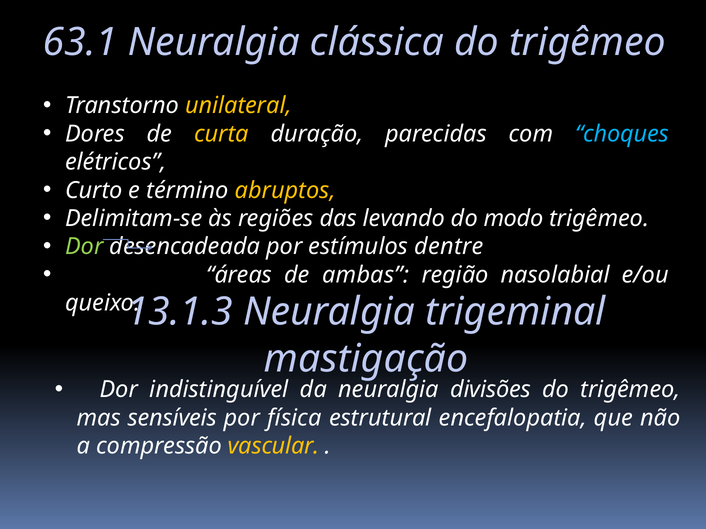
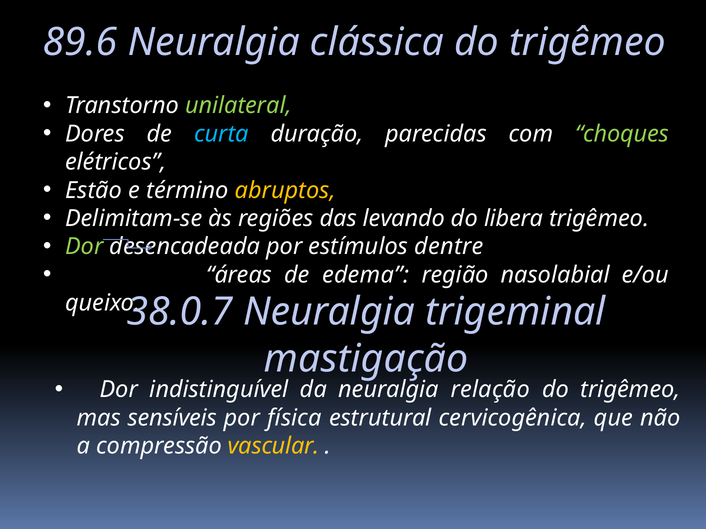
63.1: 63.1 -> 89.6 (80, 42)
unilateral colour: yellow -> light green (238, 106)
curta colour: yellow -> light blue (221, 134)
choques colour: light blue -> light green (622, 134)
Curto: Curto -> Estão (94, 190)
modo: modo -> libera (514, 219)
ambas: ambas -> edema (366, 275)
13.1.3: 13.1.3 -> 38.0.7 (180, 312)
divisões: divisões -> relação (490, 390)
encefalopatia: encefalopatia -> cervicogênica (513, 418)
